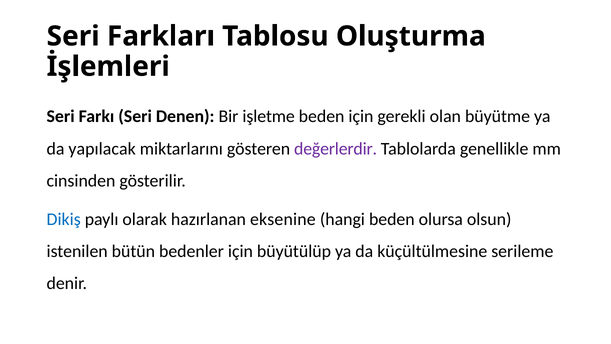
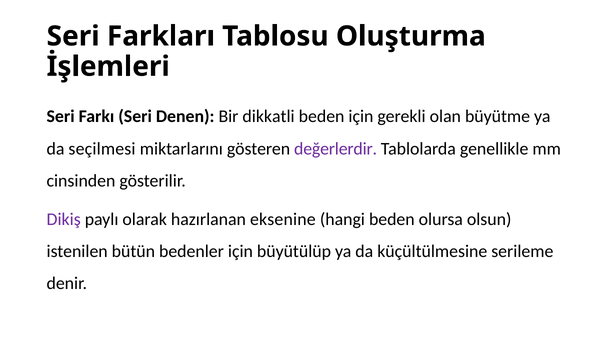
işletme: işletme -> dikkatli (269, 116)
yapılacak: yapılacak -> seçilmesi (102, 149)
Dikiş colour: blue -> purple (64, 219)
